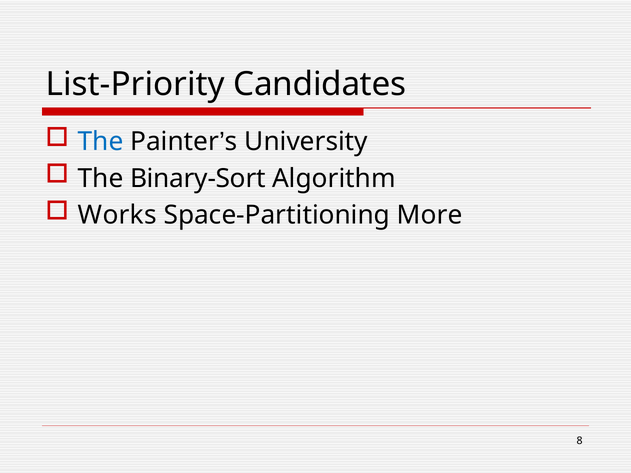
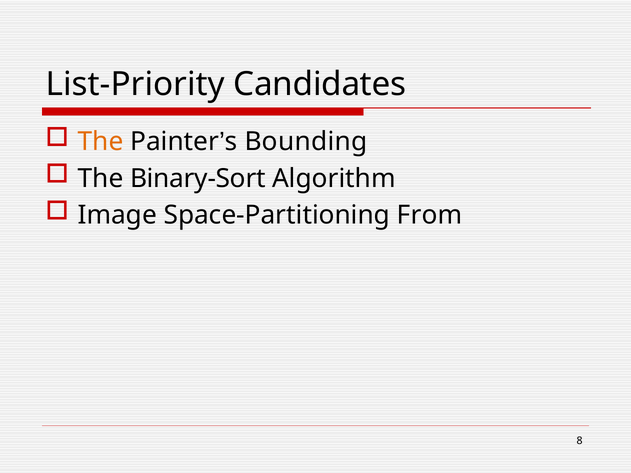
The colour: blue -> orange (101, 142)
University: University -> Bounding (306, 142)
Works: Works -> Image (117, 215)
More: More -> From (430, 215)
